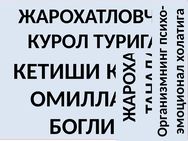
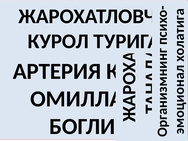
КЕТИШИ: КЕТИШИ -> АРТЕРИЯ (57, 71)
